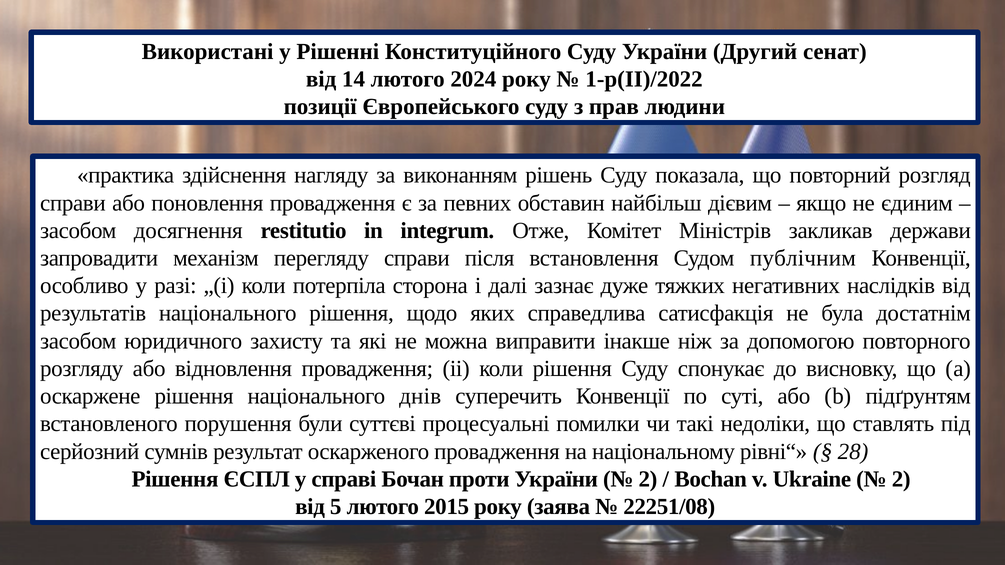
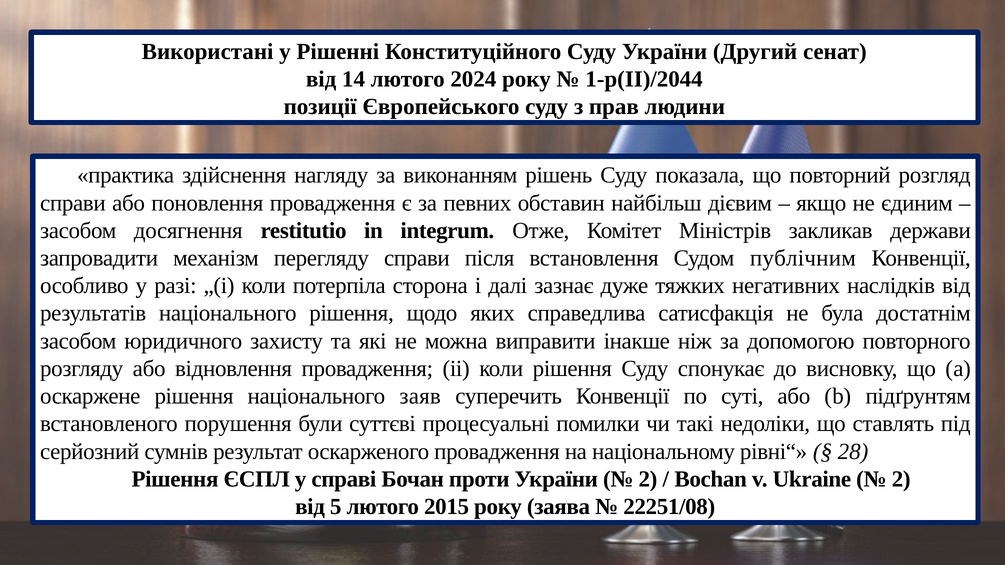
1-р(ІІ)/2022: 1-р(ІІ)/2022 -> 1-р(ІІ)/2044 (644, 79)
днів: днів -> заяв (420, 396)
